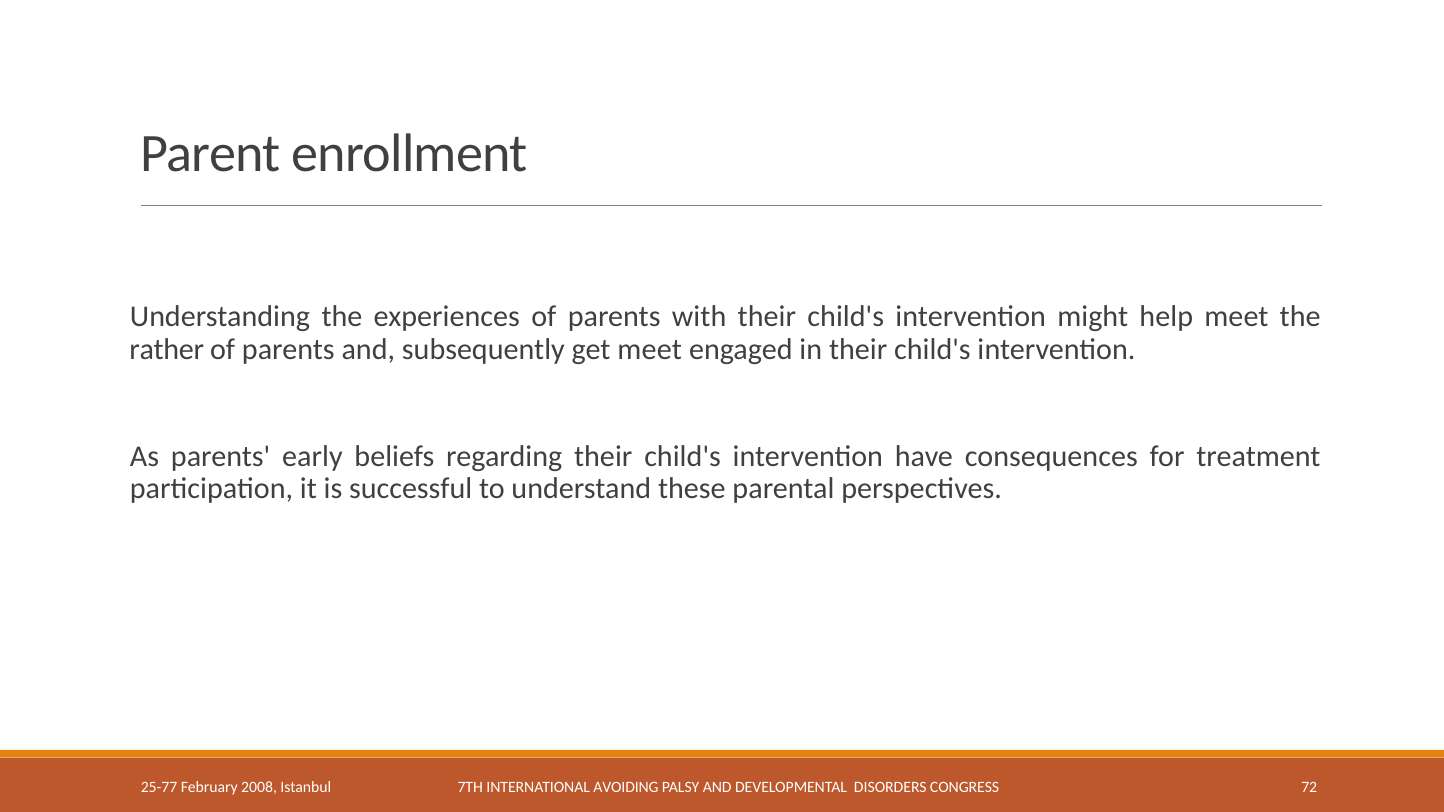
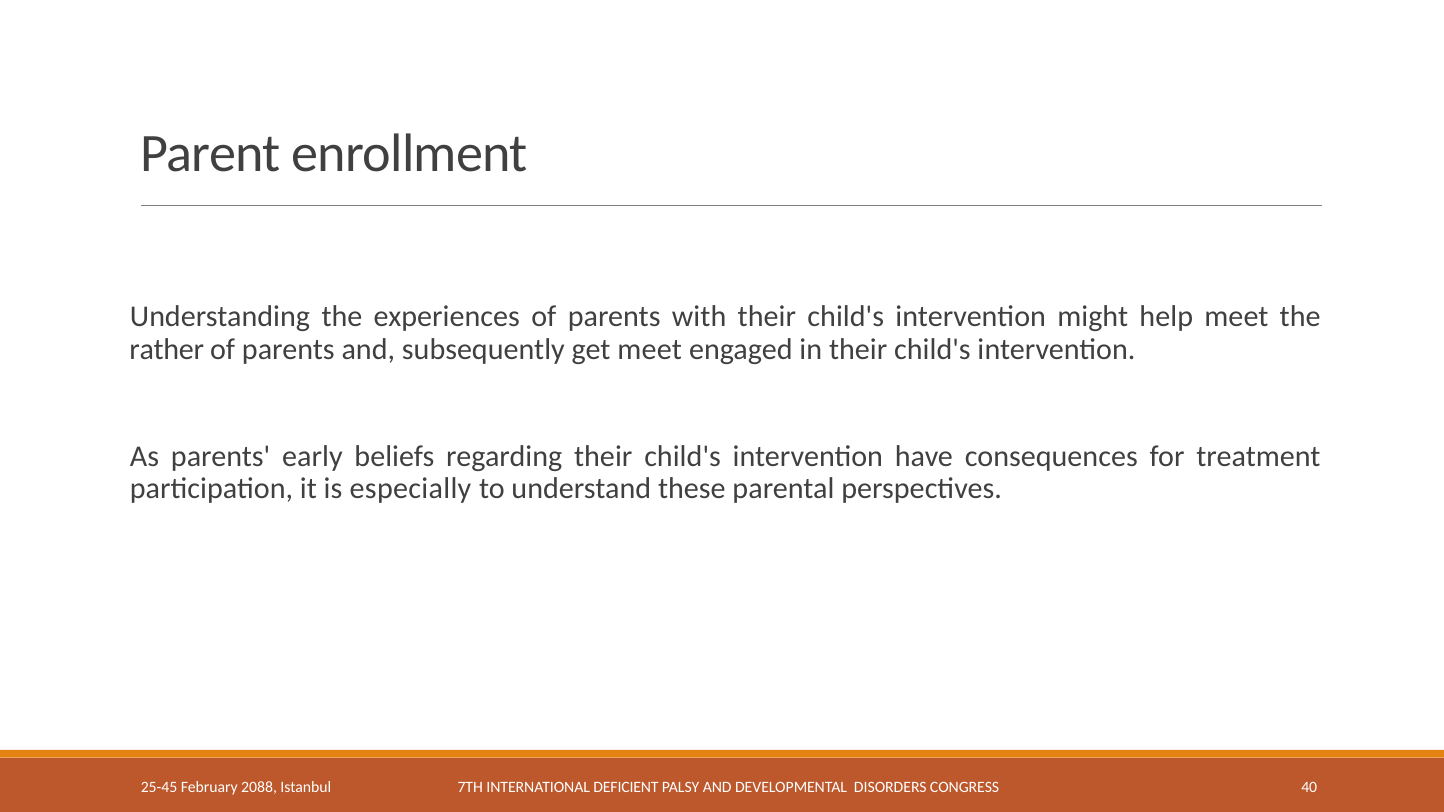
successful: successful -> especially (411, 489)
25-77: 25-77 -> 25-45 (159, 788)
2008: 2008 -> 2088 (259, 788)
AVOIDING: AVOIDING -> DEFICIENT (626, 788)
72: 72 -> 40 (1309, 788)
